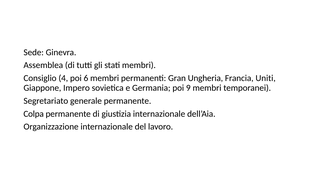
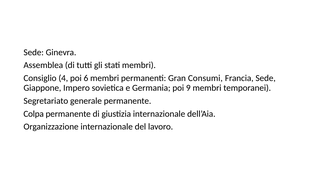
Ungheria: Ungheria -> Consumi (205, 78)
Francia Uniti: Uniti -> Sede (266, 78)
